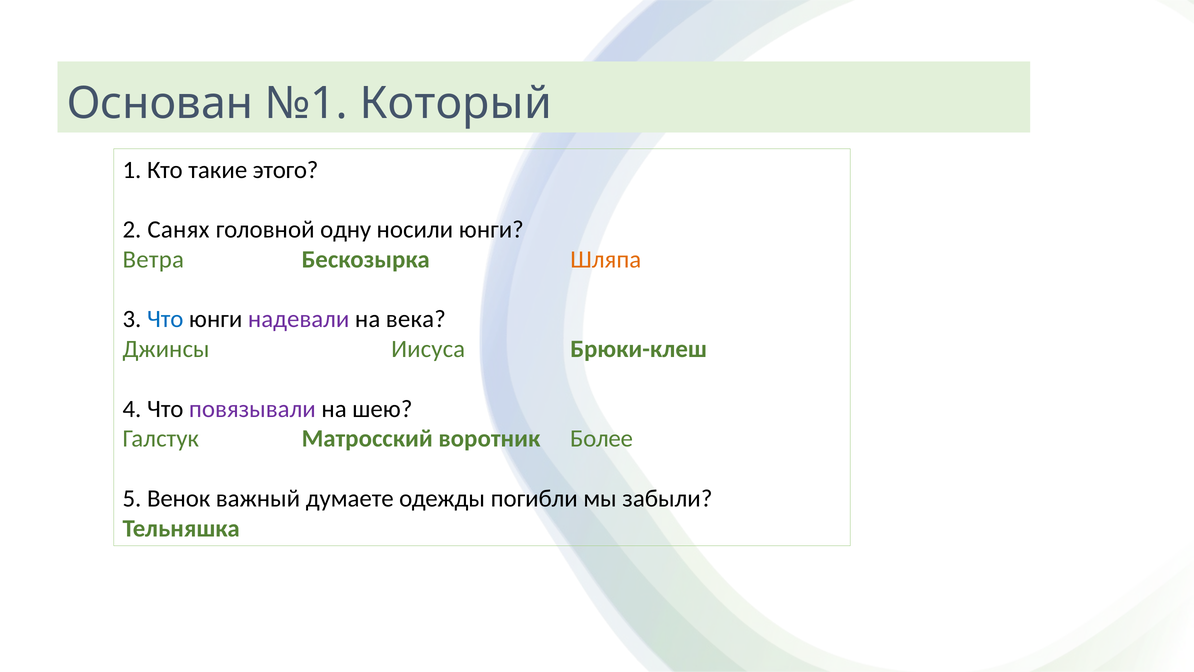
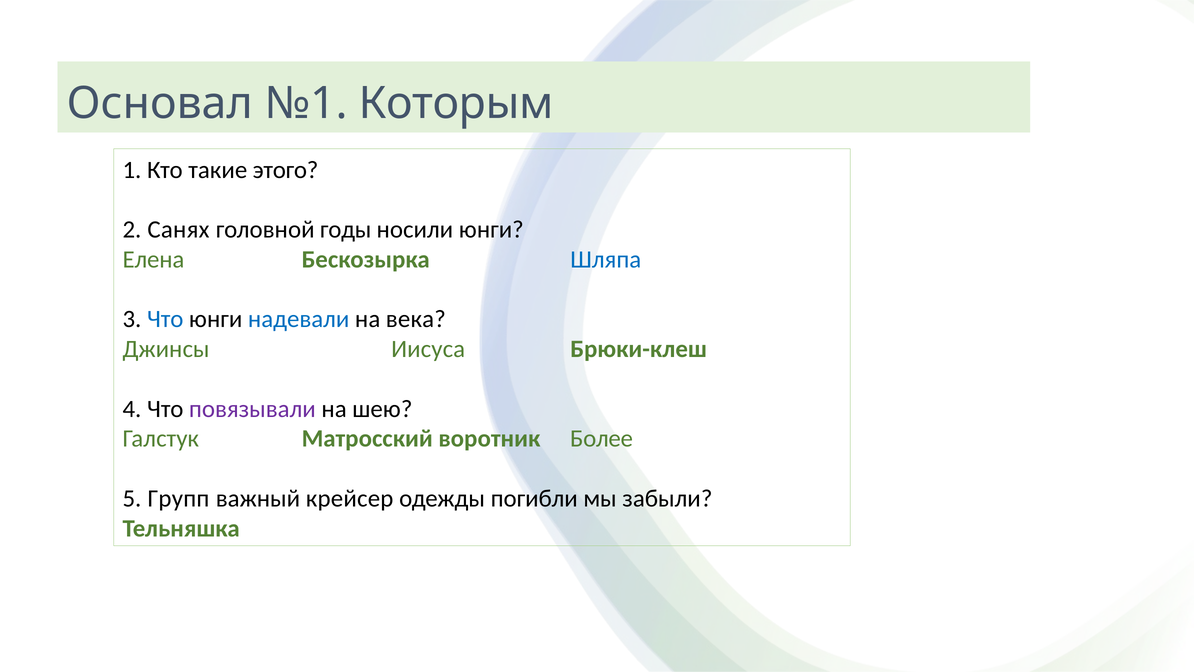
Основан: Основан -> Основал (160, 103)
Который: Который -> Которым (456, 103)
одну: одну -> годы (346, 229)
Ветра: Ветра -> Елена (153, 259)
Шляпа colour: orange -> blue (606, 259)
надевали colour: purple -> blue (299, 319)
Венок: Венок -> Групп (178, 498)
думаете: думаете -> крейсер (350, 498)
